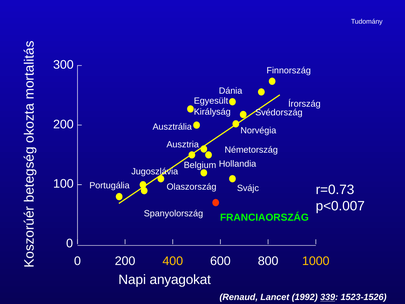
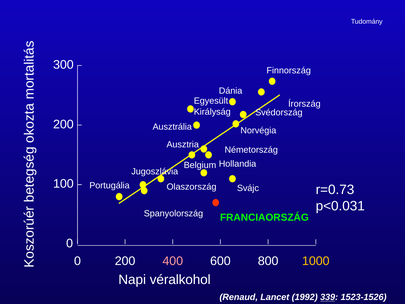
p<0.007: p<0.007 -> p<0.031 (340, 206)
400 colour: yellow -> pink (173, 261)
anyagokat: anyagokat -> véralkohol (180, 280)
